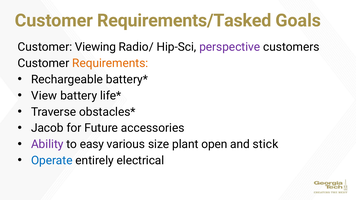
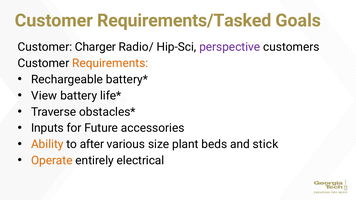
Viewing: Viewing -> Charger (95, 47)
Jacob: Jacob -> Inputs (47, 128)
Ability colour: purple -> orange (47, 144)
easy: easy -> after (92, 144)
open: open -> beds (214, 144)
Operate colour: blue -> orange (52, 161)
